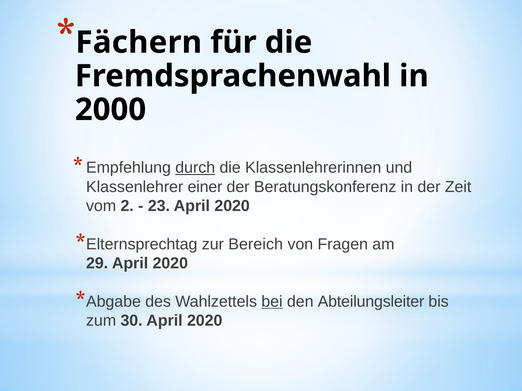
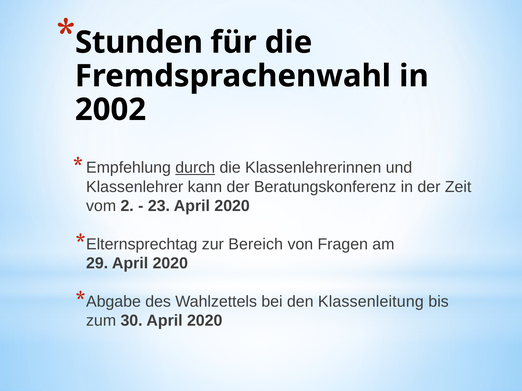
Fächern: Fächern -> Stunden (139, 42)
2000: 2000 -> 2002 (110, 110)
einer: einer -> kann (205, 187)
bei underline: present -> none (272, 302)
Abteilungsleiter: Abteilungsleiter -> Klassenleitung (371, 302)
